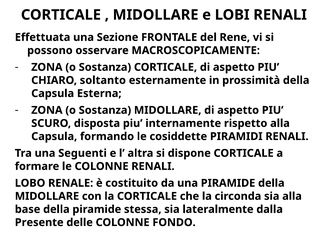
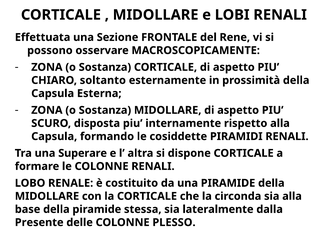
Seguenti: Seguenti -> Superare (83, 153)
FONDO: FONDO -> PLESSO (174, 222)
